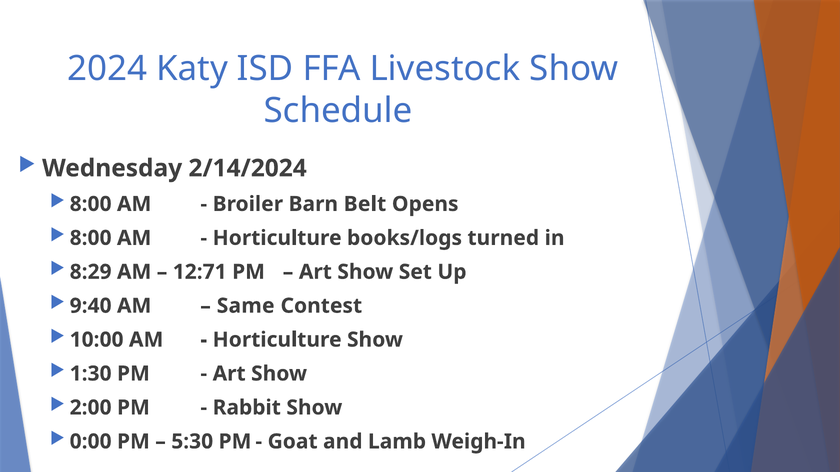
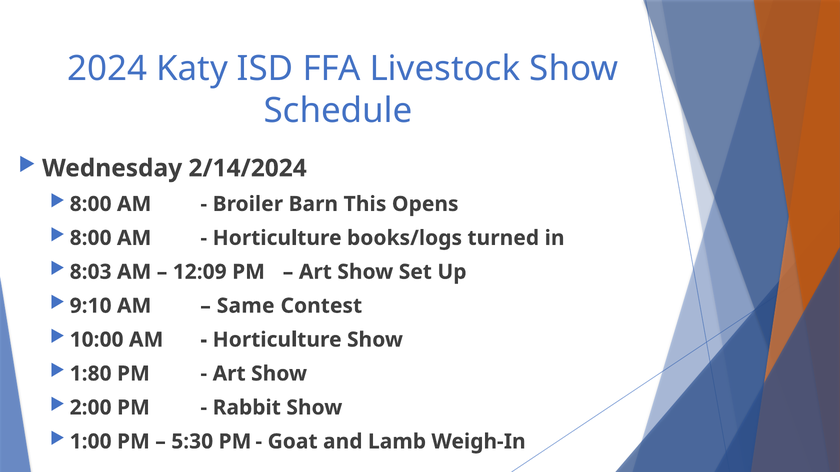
Belt: Belt -> This (365, 204)
8:29: 8:29 -> 8:03 (91, 272)
12:71: 12:71 -> 12:09 (200, 272)
9:40: 9:40 -> 9:10 (91, 306)
1:30: 1:30 -> 1:80 (91, 374)
0:00: 0:00 -> 1:00 (91, 442)
